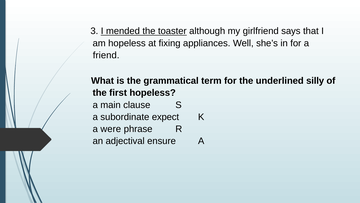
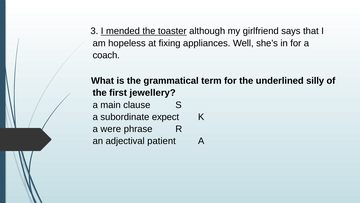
friend: friend -> coach (106, 55)
first hopeless: hopeless -> jewellery (153, 93)
ensure: ensure -> patient (161, 141)
